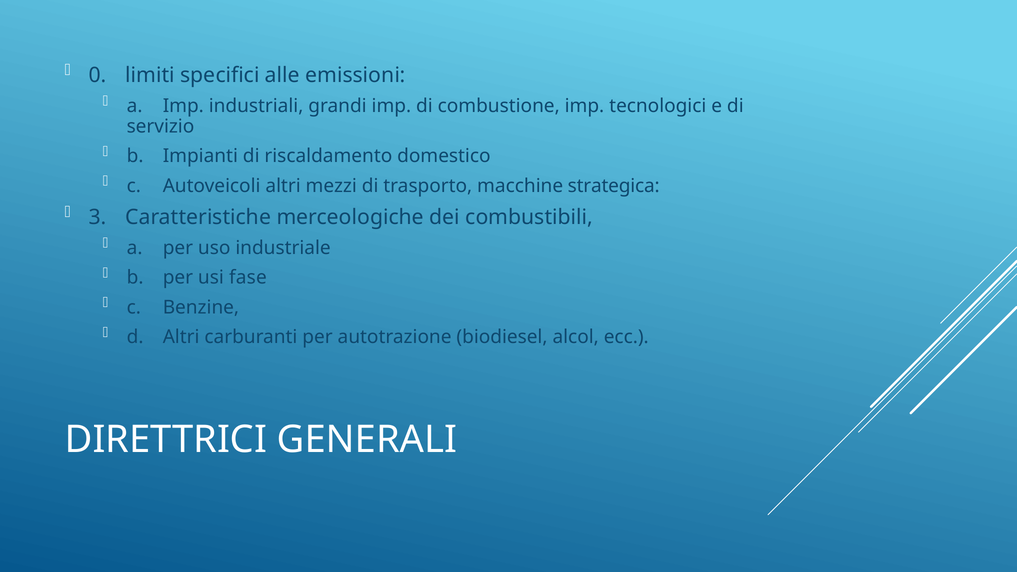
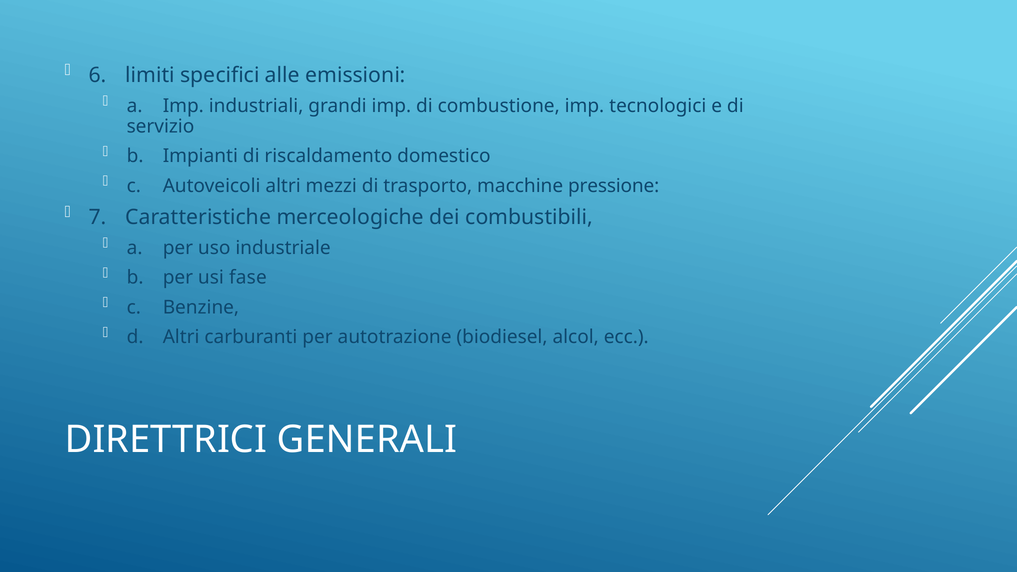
0: 0 -> 6 (97, 75)
strategica: strategica -> pressione (614, 186)
3: 3 -> 7 (97, 217)
